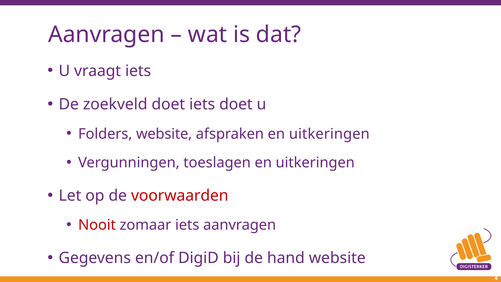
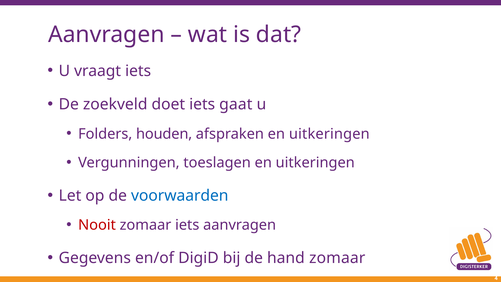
iets doet: doet -> gaat (236, 104)
Folders website: website -> houden (164, 134)
voorwaarden colour: red -> blue (180, 196)
hand website: website -> zomaar (337, 258)
